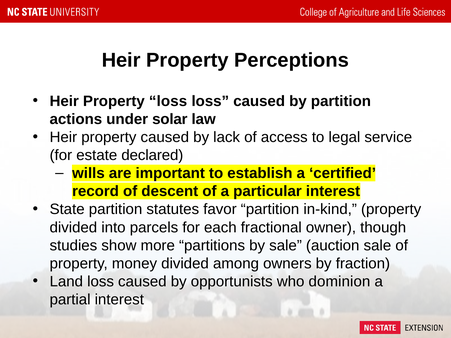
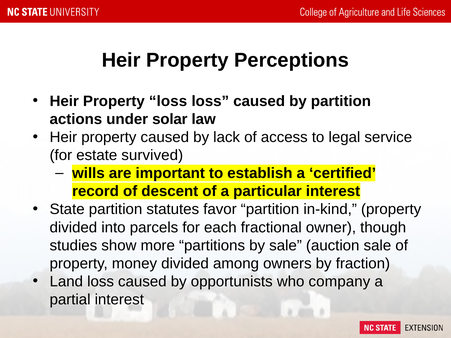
declared: declared -> survived (152, 155)
dominion: dominion -> company (339, 282)
